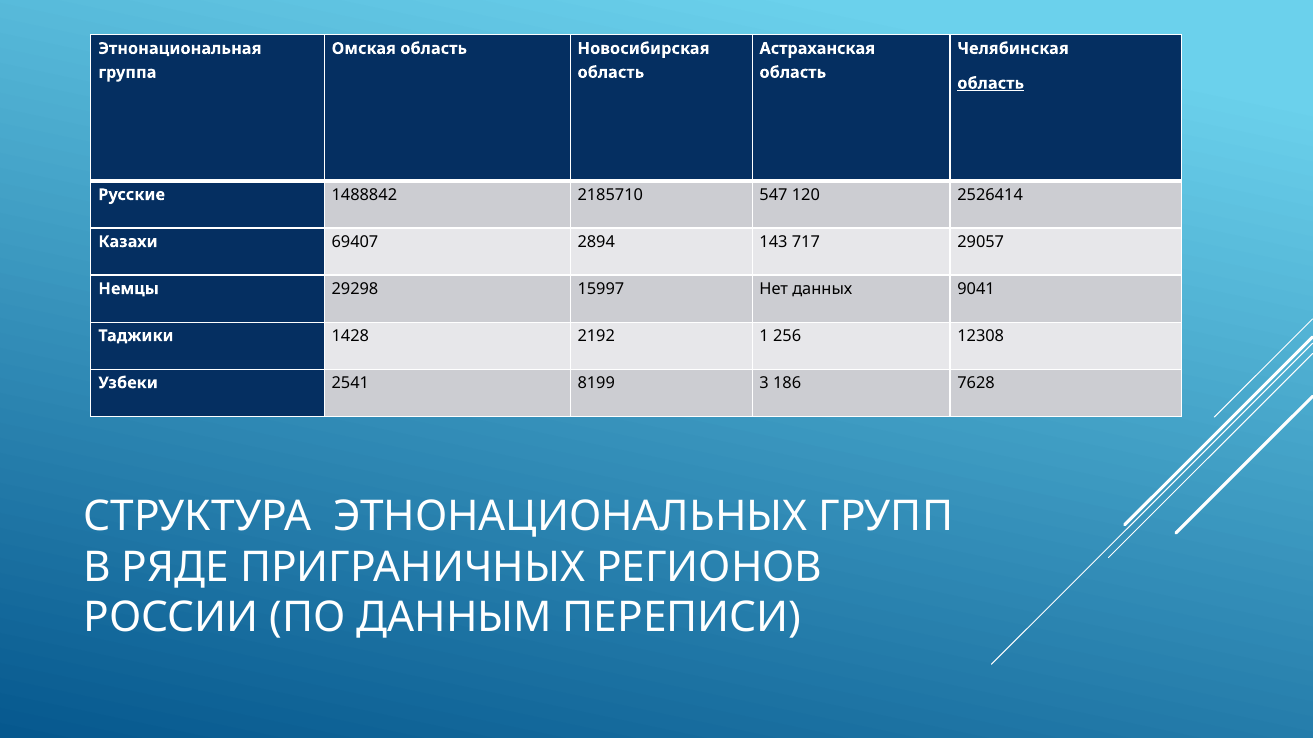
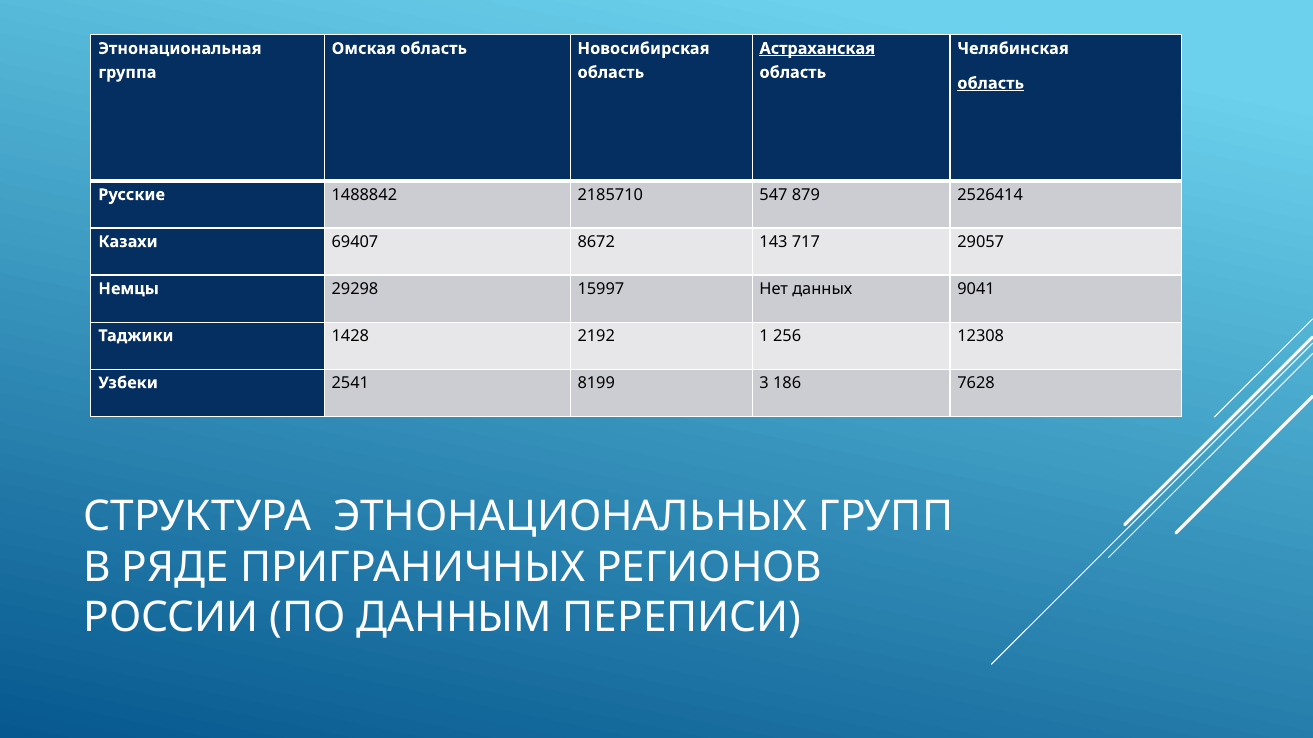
Астраханская underline: none -> present (817, 49)
120: 120 -> 879 (806, 195)
2894: 2894 -> 8672 (596, 242)
